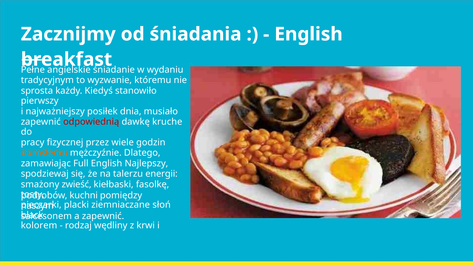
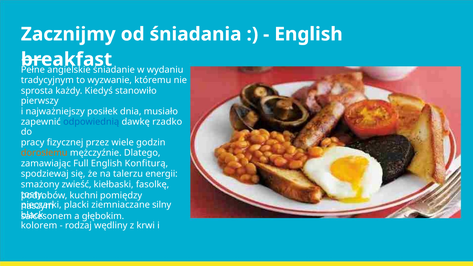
odpowiednią colour: red -> blue (91, 122)
kruche: kruche -> rzadko (167, 122)
Najlepszy: Najlepszy -> Konfiturą (146, 163)
słoń: słoń -> silny (162, 205)
a zapewnić: zapewnić -> głębokim (103, 216)
